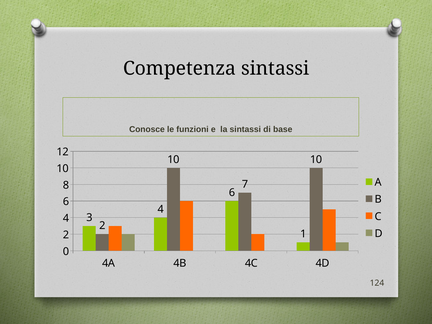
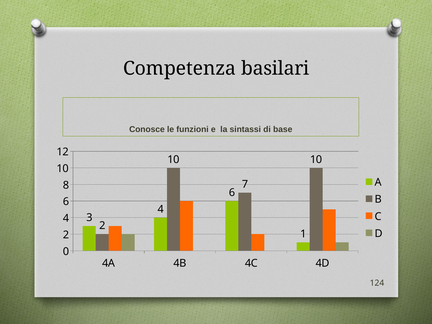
Competenza sintassi: sintassi -> basilari (275, 68)
